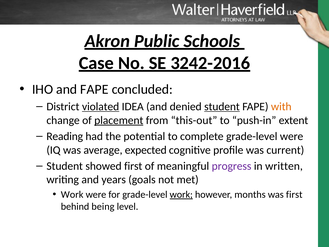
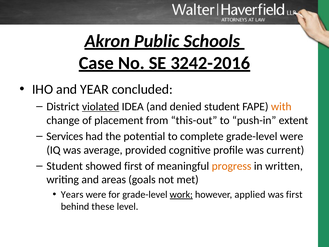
and FAPE: FAPE -> YEAR (94, 89)
student underline: present -> none (222, 106)
placement underline: present -> none (119, 120)
Reading: Reading -> Services (65, 136)
expected: expected -> provided (146, 150)
progress colour: purple -> orange (232, 166)
years: years -> areas (114, 180)
Work: Work -> Years (72, 194)
months: months -> applied (250, 194)
being: being -> these (103, 206)
